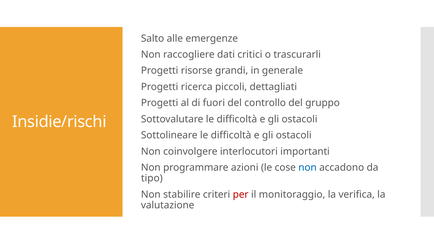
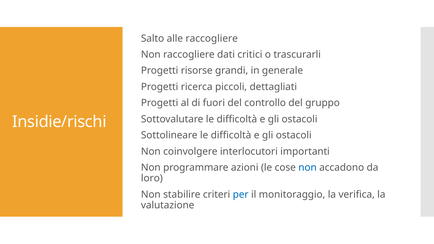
alle emergenze: emergenze -> raccogliere (212, 38)
tipo: tipo -> loro (152, 178)
per colour: red -> blue (241, 194)
